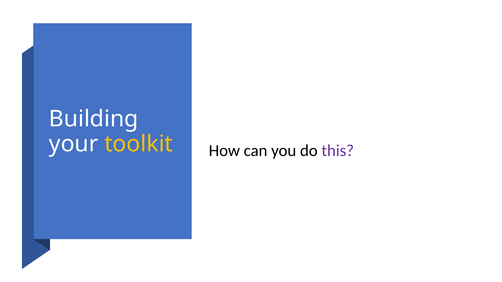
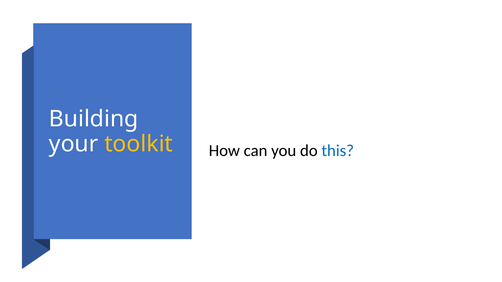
this colour: purple -> blue (338, 151)
